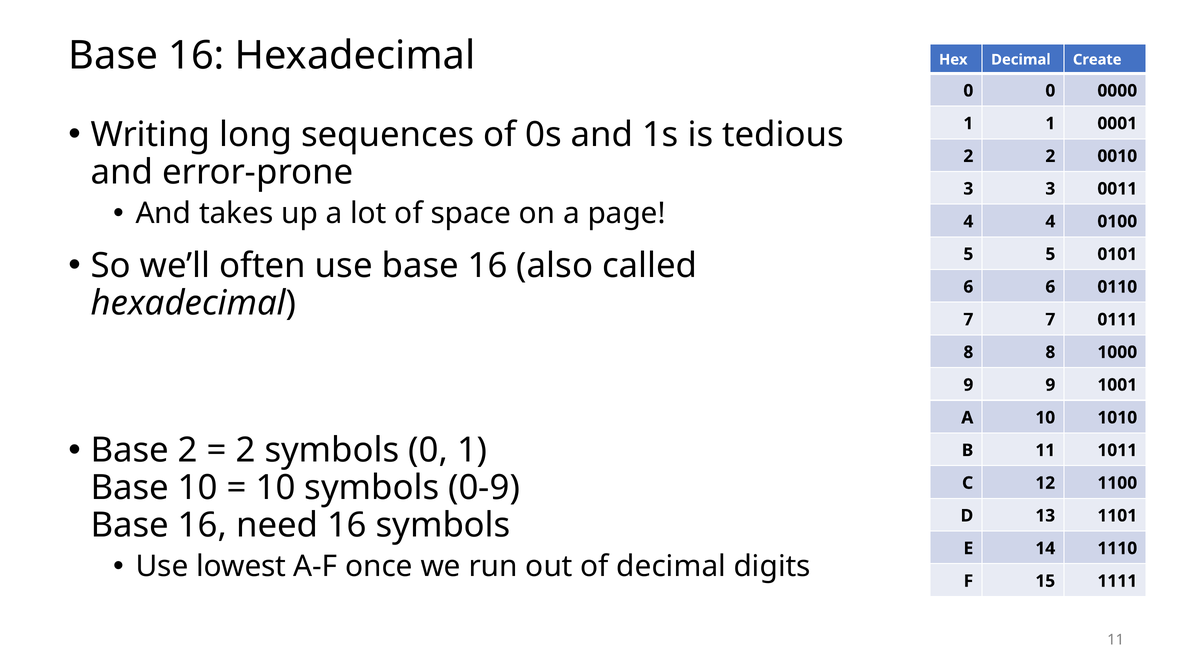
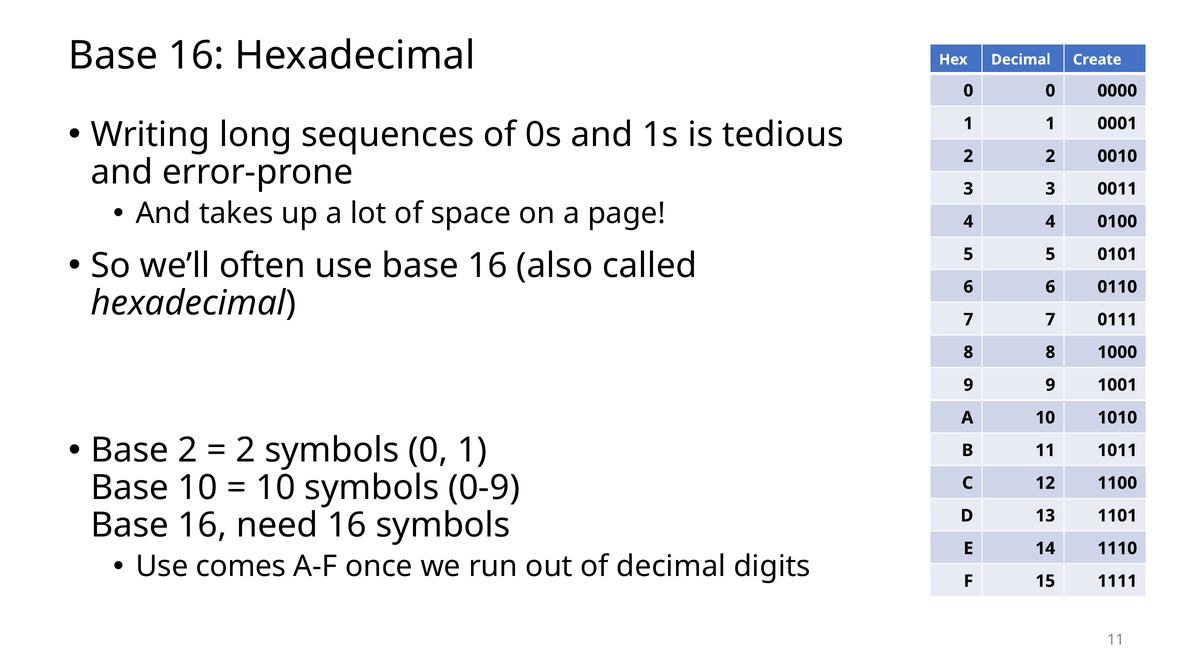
lowest: lowest -> comes (241, 567)
